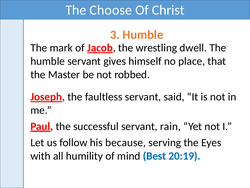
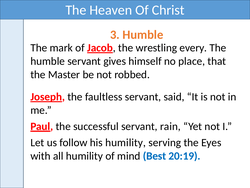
Choose: Choose -> Heaven (111, 10)
dwell: dwell -> every (193, 48)
his because: because -> humility (126, 142)
